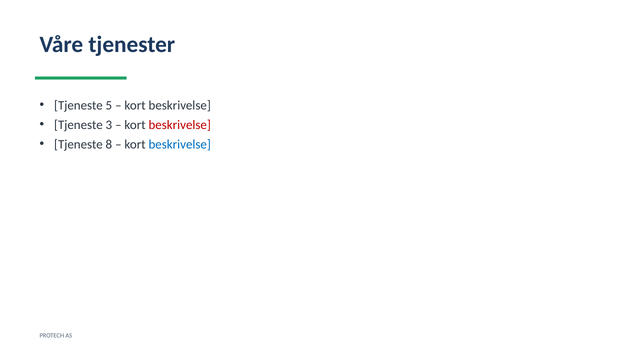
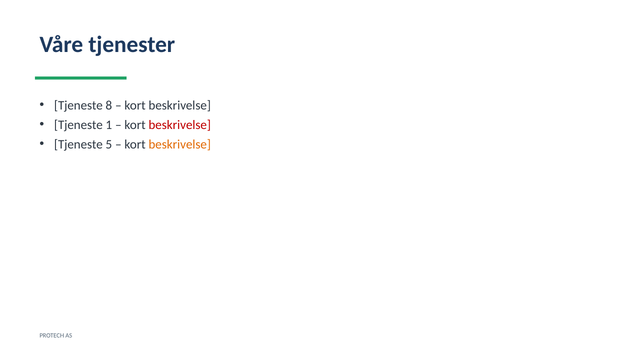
5: 5 -> 8 (109, 105)
3: 3 -> 1 (109, 125)
8: 8 -> 5 (109, 144)
beskrivelse colour: blue -> orange (180, 144)
